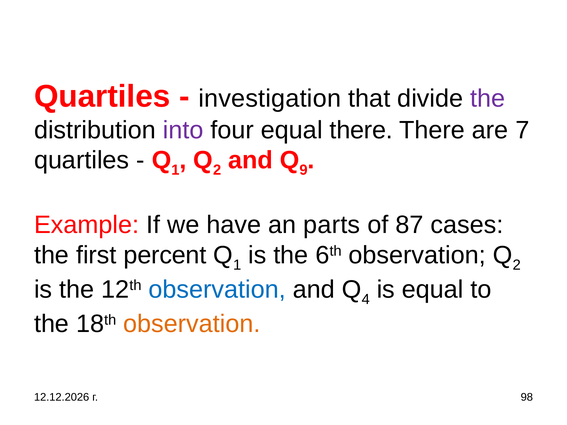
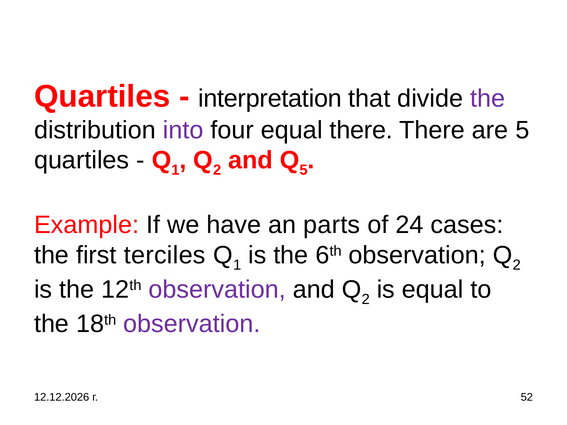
investigation: investigation -> interpretation (270, 99)
are 7: 7 -> 5 (522, 130)
9: 9 -> 5 (304, 170)
87: 87 -> 24 (410, 225)
percent: percent -> terciles (165, 255)
observation colour: blue -> purple (217, 290)
4: 4 -> 2 (366, 299)
observation colour: orange -> purple (192, 324)
98: 98 -> 52 (527, 397)
